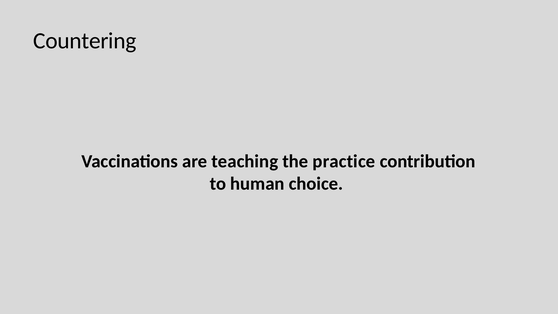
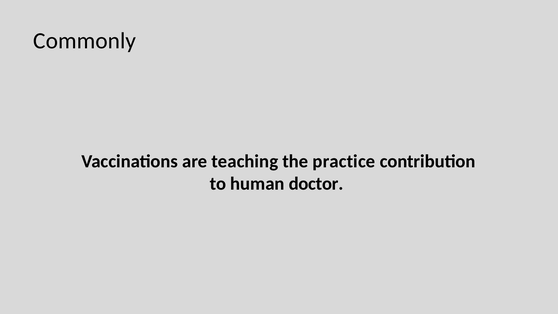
Countering: Countering -> Commonly (85, 41)
choice: choice -> doctor (316, 184)
